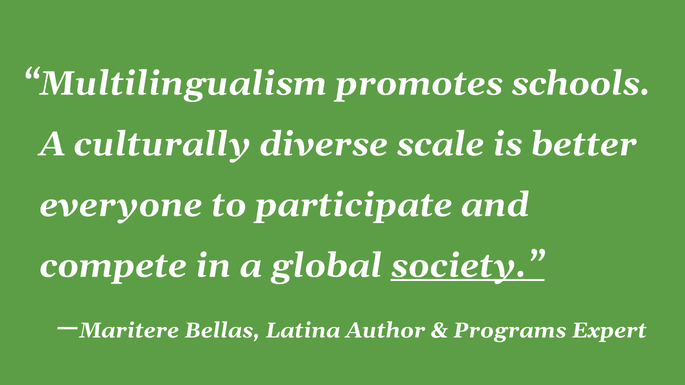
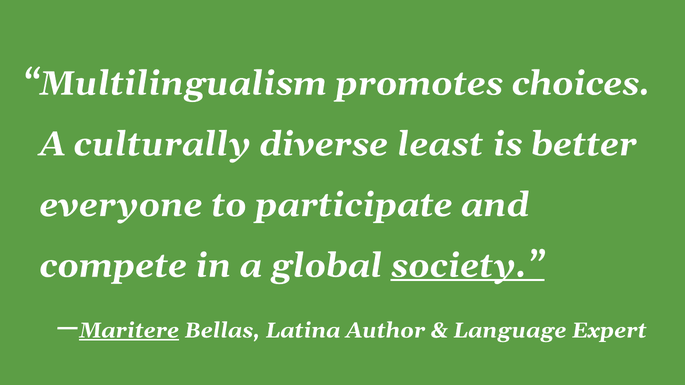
schools: schools -> choices (581, 84)
scale: scale -> least (440, 144)
Maritere underline: none -> present (129, 331)
Programs: Programs -> Language (510, 331)
